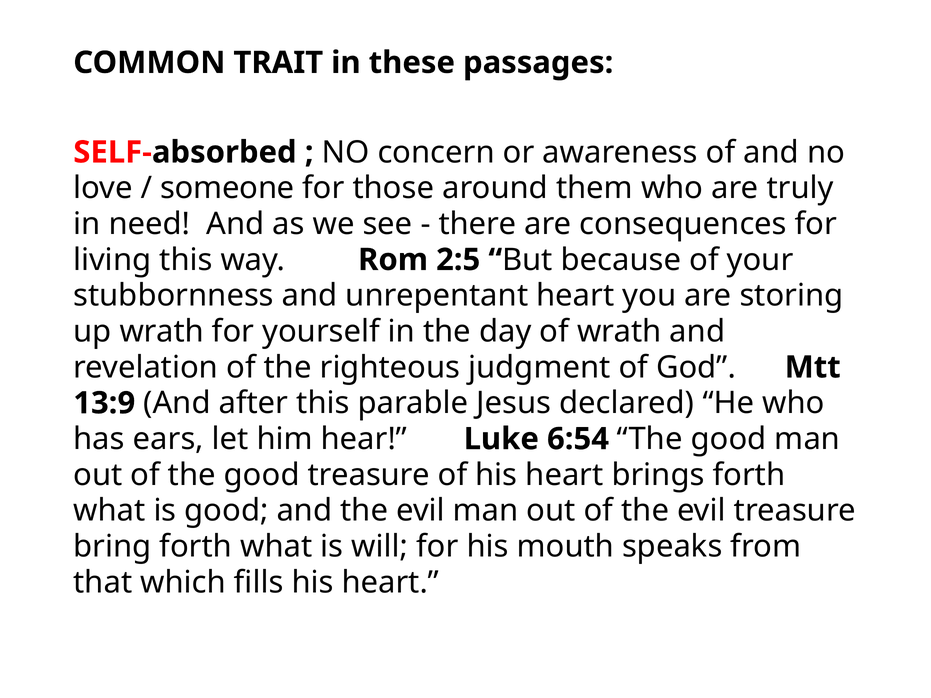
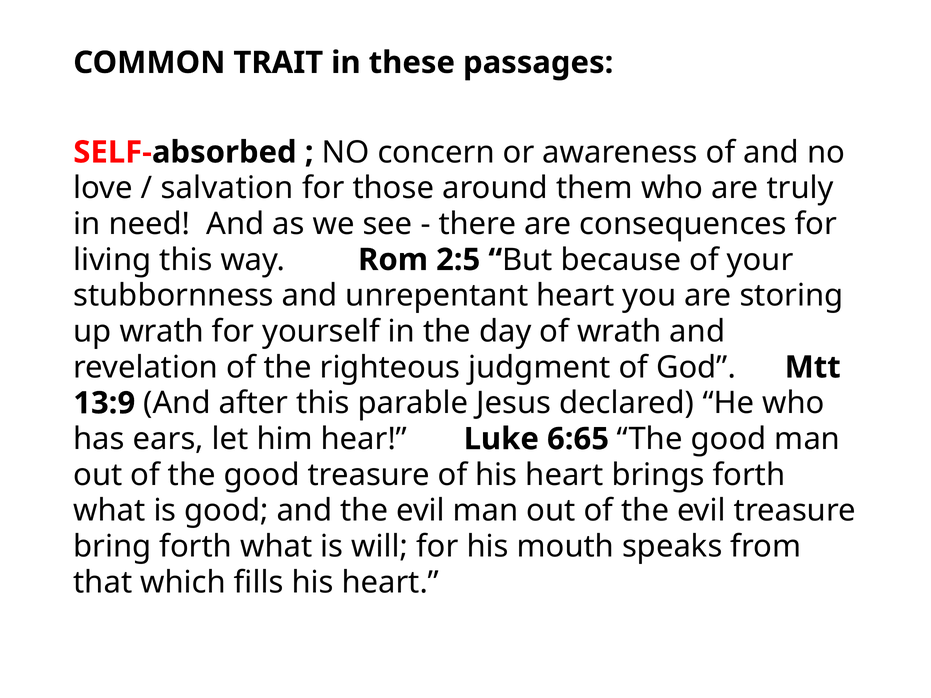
someone: someone -> salvation (227, 188)
6:54: 6:54 -> 6:65 (578, 439)
